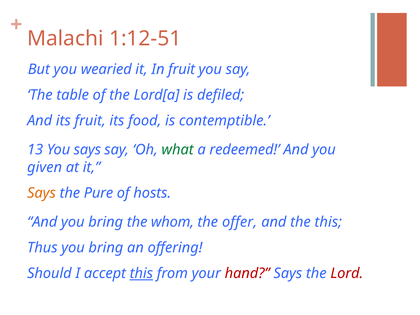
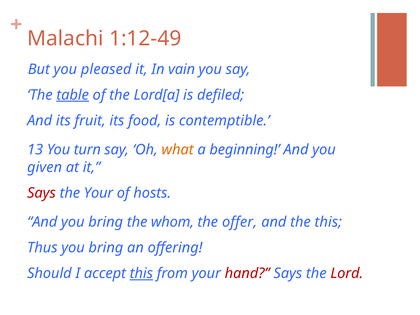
1:12-51: 1:12-51 -> 1:12-49 (145, 38)
wearied: wearied -> pleased (106, 69)
In fruit: fruit -> vain (182, 69)
table underline: none -> present (73, 95)
You says: says -> turn (87, 150)
what colour: green -> orange (178, 150)
redeemed: redeemed -> beginning (245, 150)
Says colour: orange -> red (41, 193)
the Pure: Pure -> Your (98, 193)
